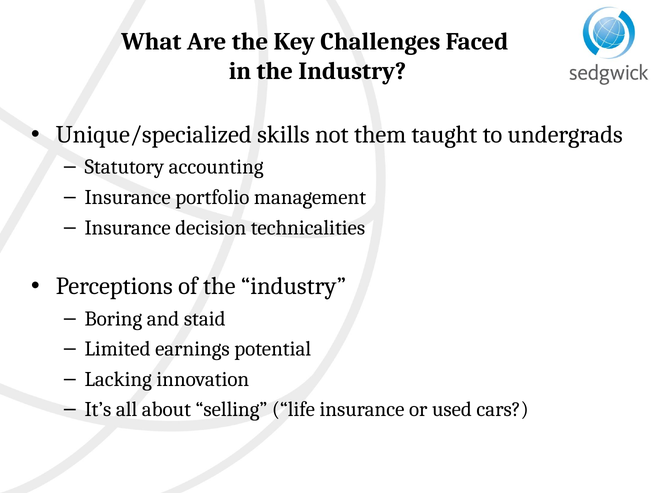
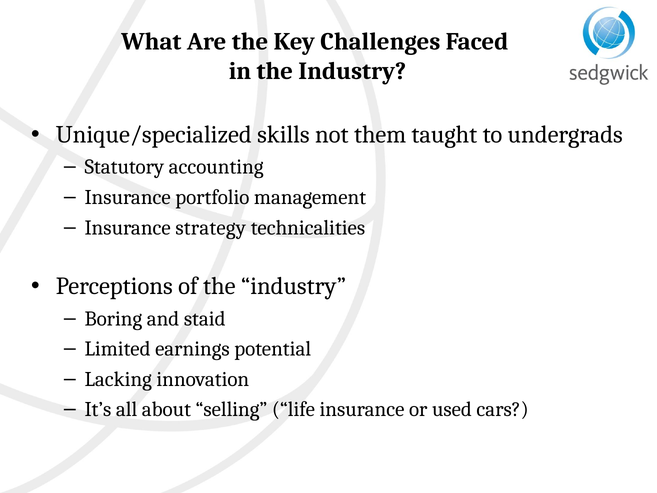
decision: decision -> strategy (211, 228)
